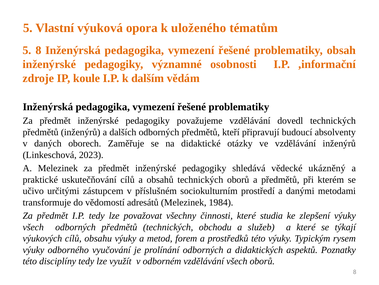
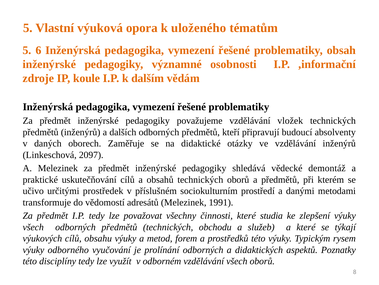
5 8: 8 -> 6 (38, 50)
dovedl: dovedl -> vložek (290, 120)
2023: 2023 -> 2097 (91, 155)
ukázněný: ukázněný -> demontáž (327, 168)
zástupcem: zástupcem -> prostředek (103, 191)
1984: 1984 -> 1991 (221, 202)
